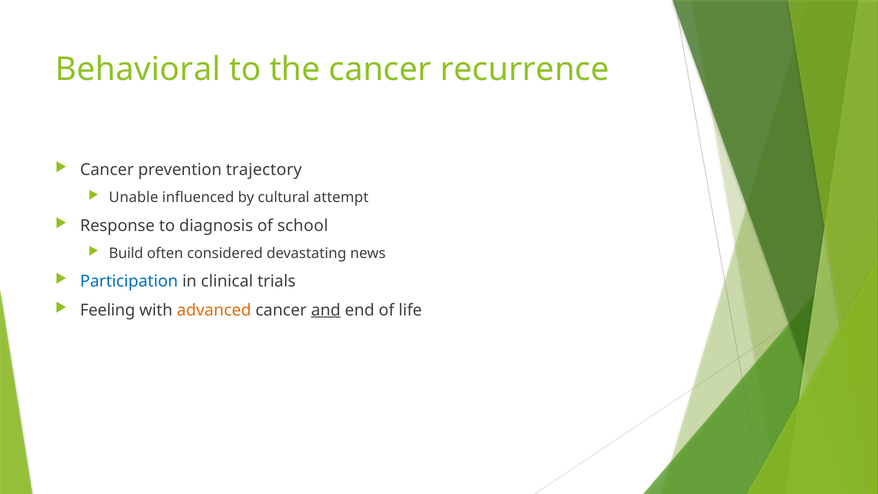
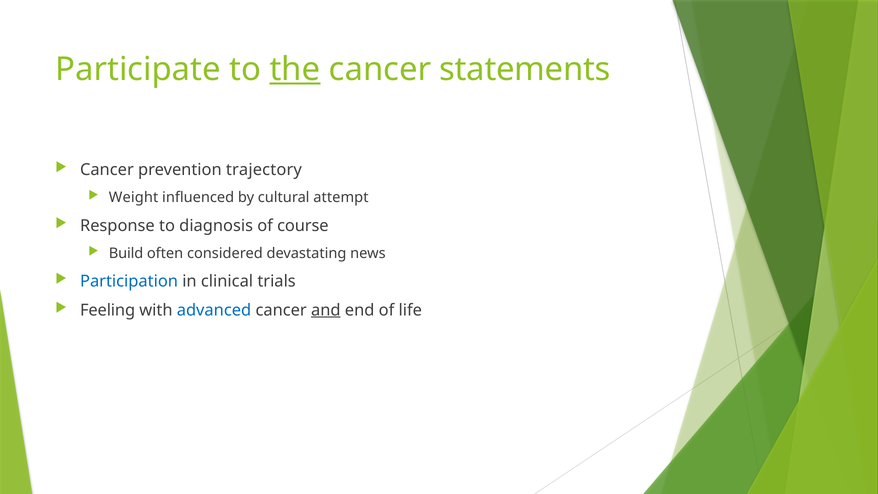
Behavioral: Behavioral -> Participate (138, 69)
the underline: none -> present (295, 69)
recurrence: recurrence -> statements (525, 69)
Unable: Unable -> Weight (134, 198)
school: school -> course (303, 226)
advanced colour: orange -> blue (214, 310)
